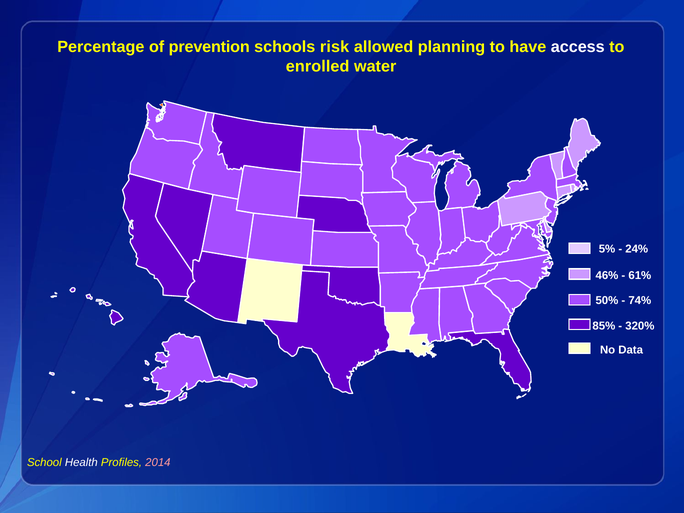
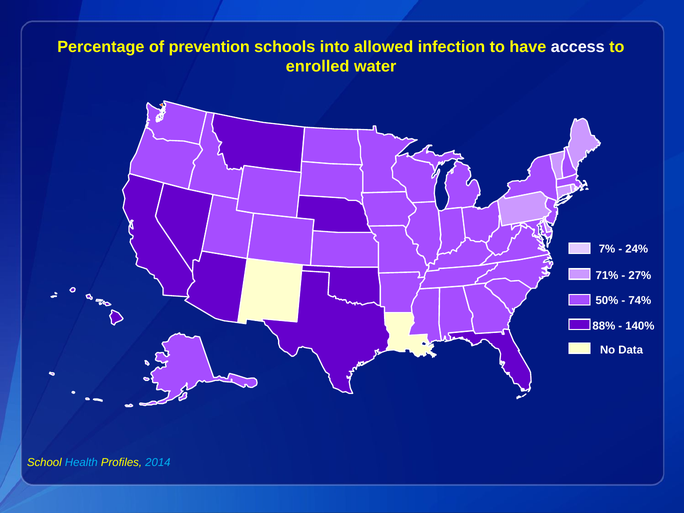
risk: risk -> into (335, 47)
planning: planning -> infection (451, 47)
5%: 5% -> 7% (607, 249)
46%: 46% -> 71% (607, 276)
61%: 61% -> 27% (640, 276)
85%: 85% -> 88% (604, 326)
320%: 320% -> 140% (640, 326)
Health colour: white -> light blue (81, 463)
2014 colour: pink -> light blue (158, 463)
